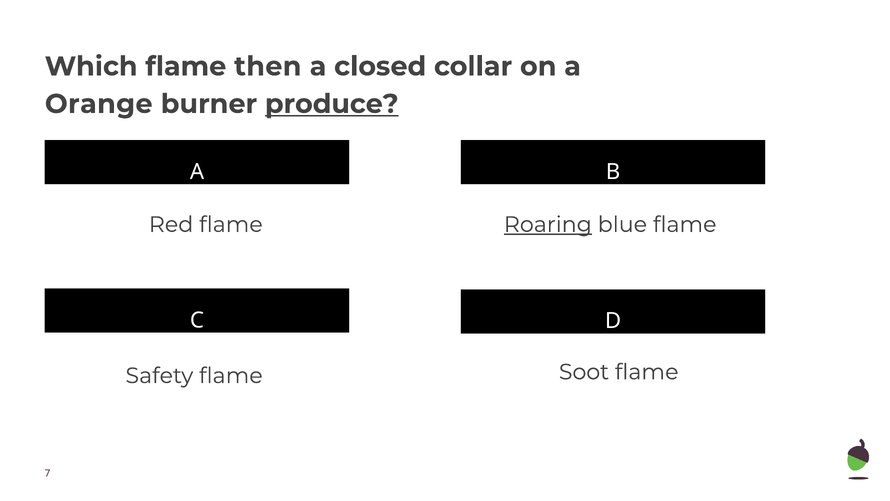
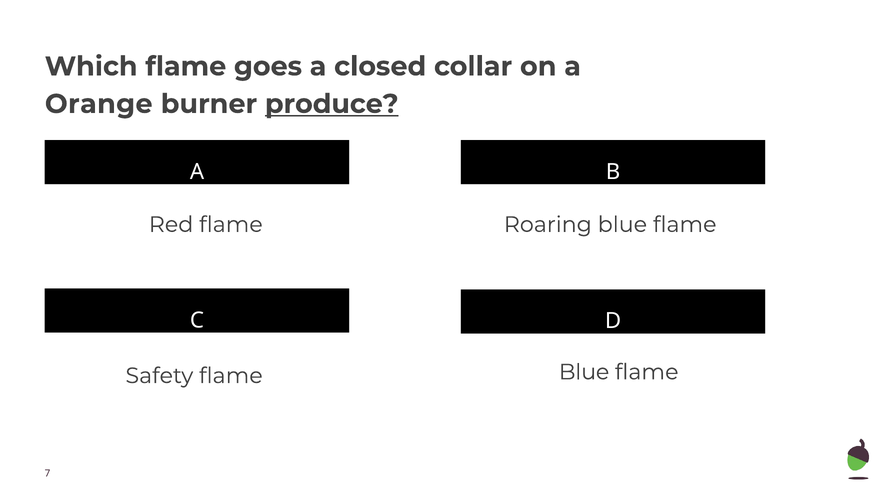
then: then -> goes (268, 66)
Roaring underline: present -> none (548, 224)
Soot: Soot -> Blue (584, 372)
